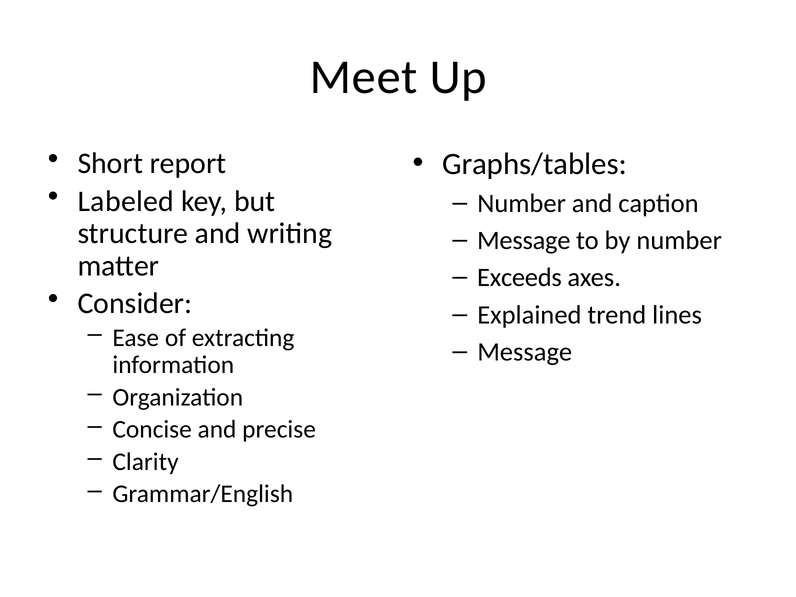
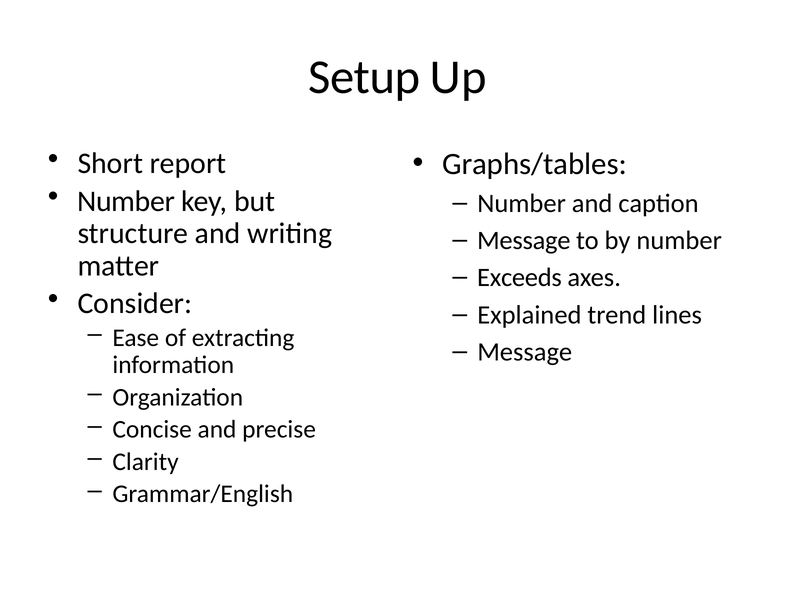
Meet: Meet -> Setup (364, 77)
Labeled: Labeled -> Number (126, 201)
